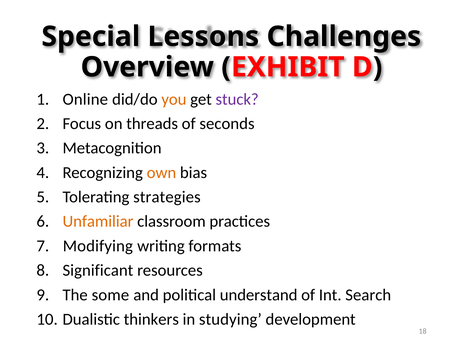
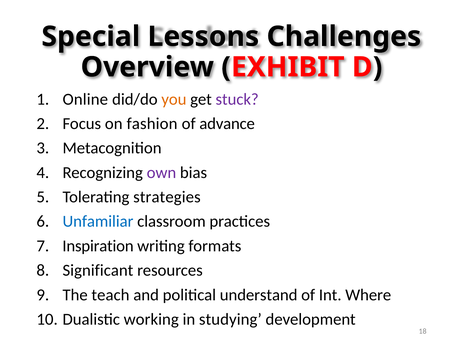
threads: threads -> fashion (152, 124)
seconds: seconds -> advance (227, 124)
own colour: orange -> purple (161, 173)
Unfamiliar colour: orange -> blue (98, 222)
Modifying: Modifying -> Inspiration (98, 246)
some: some -> teach (110, 295)
Search: Search -> Where (368, 295)
thinkers: thinkers -> working (151, 320)
